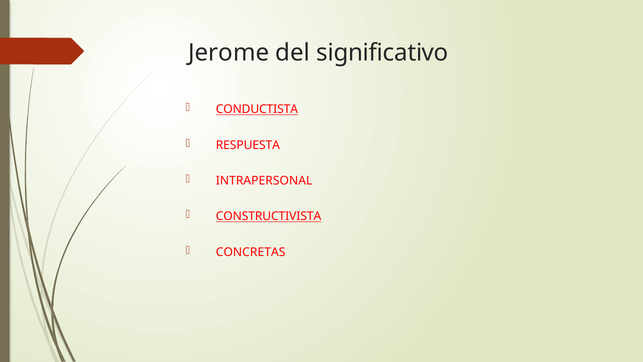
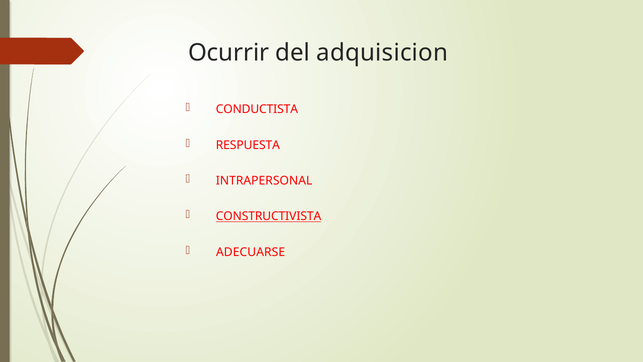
Jerome: Jerome -> Ocurrir (229, 53)
significativo: significativo -> adquisicion (382, 53)
CONDUCTISTA underline: present -> none (257, 109)
CONCRETAS: CONCRETAS -> ADECUARSE (251, 252)
